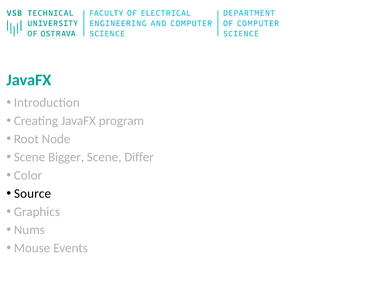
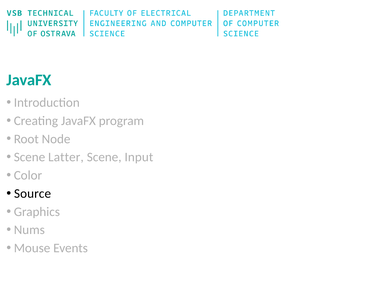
Bigger: Bigger -> Latter (66, 157)
Differ: Differ -> Input (139, 157)
